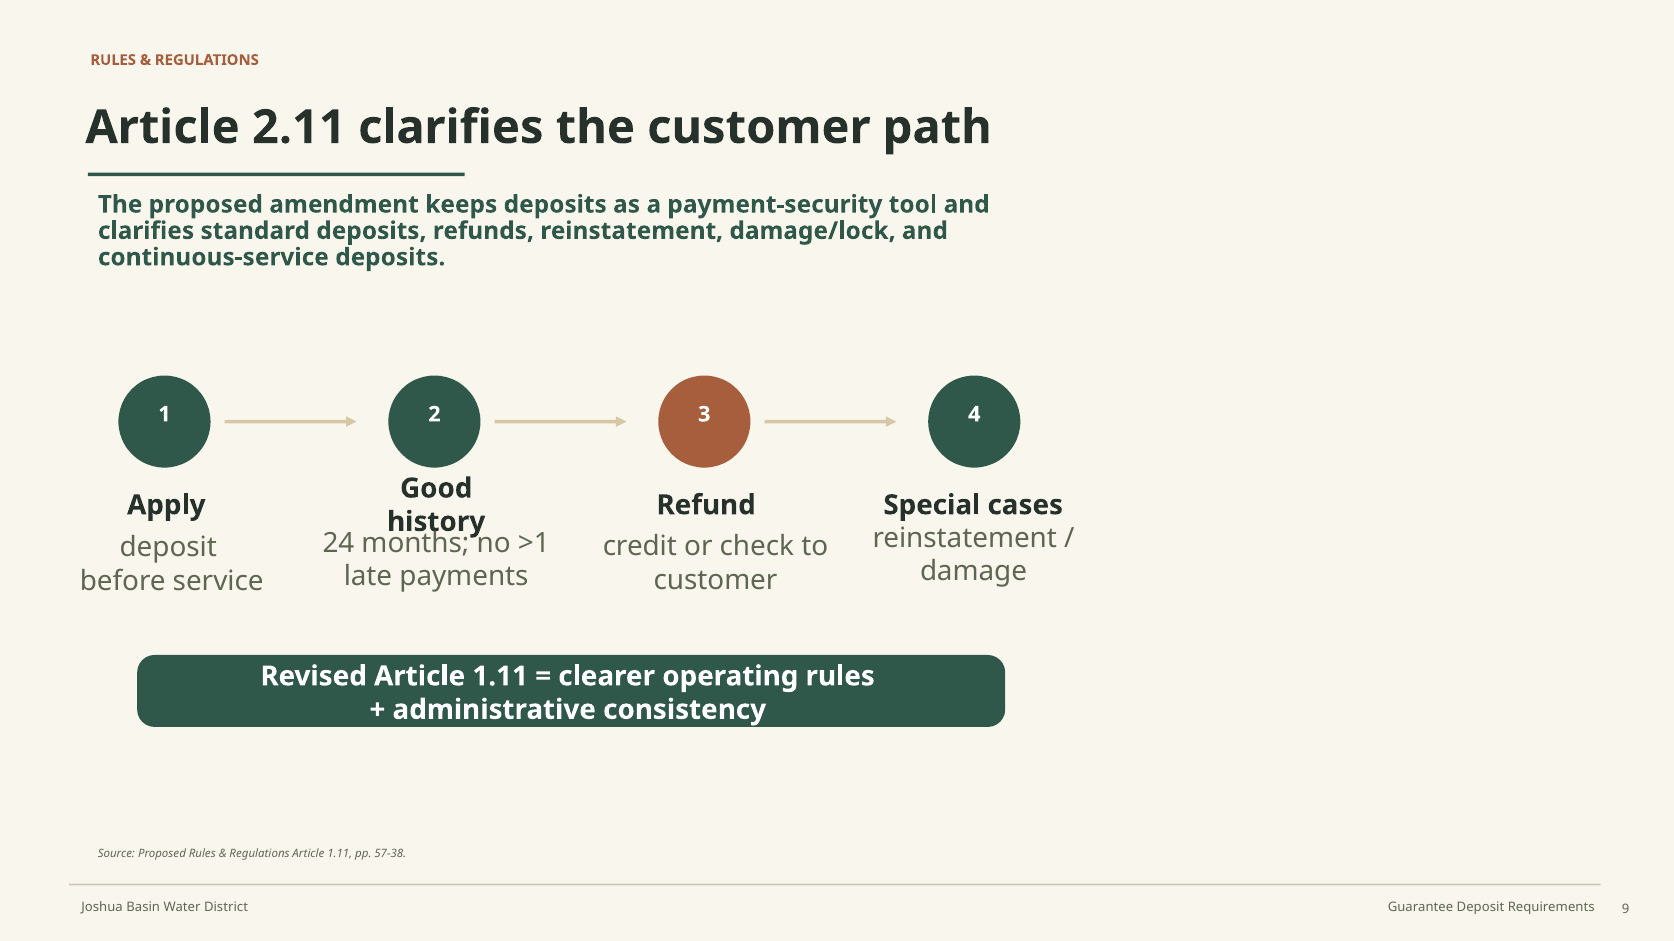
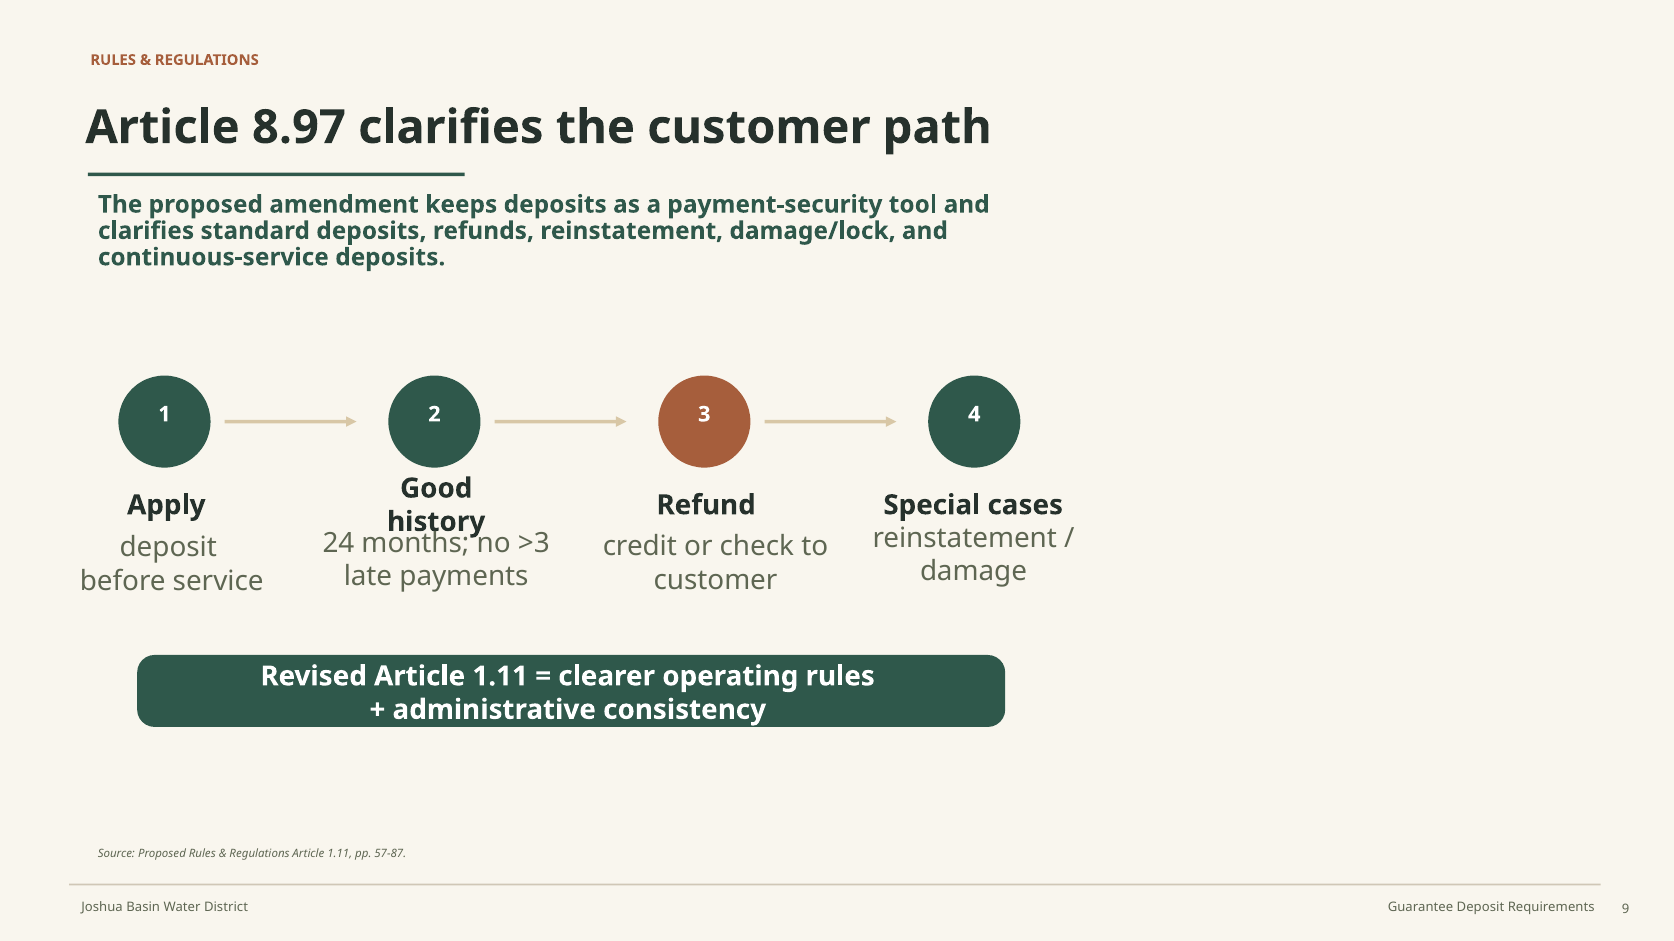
2.11: 2.11 -> 8.97 (299, 128)
>1: >1 -> >3 (534, 544)
57-38: 57-38 -> 57-87 (390, 854)
